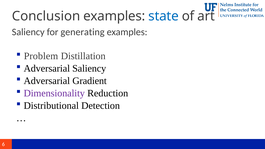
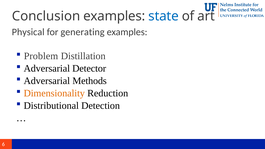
Saliency: Saliency -> Physical (28, 32)
Adversarial Saliency: Saliency -> Detector (89, 69)
Gradient: Gradient -> Methods (90, 81)
Dimensionality colour: purple -> orange (54, 93)
